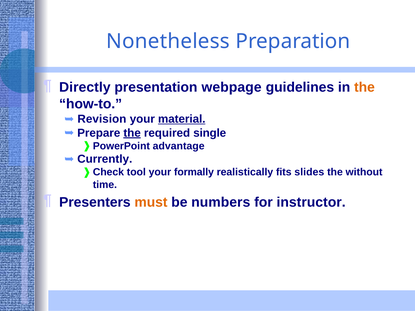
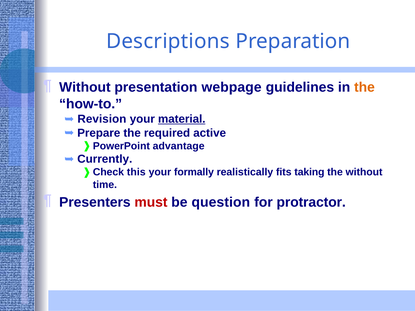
Nonetheless: Nonetheless -> Descriptions (168, 41)
Directly: Directly -> Without (85, 87)
the underline: present -> none (132, 133)
single: single -> active (210, 133)
tool: tool -> this (136, 172)
slides: slides -> taking (309, 172)
must colour: orange -> red (151, 202)
numbers: numbers -> question (221, 202)
instructor: instructor -> protractor (311, 202)
